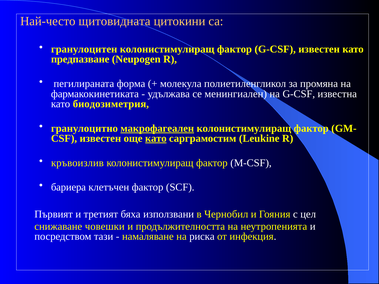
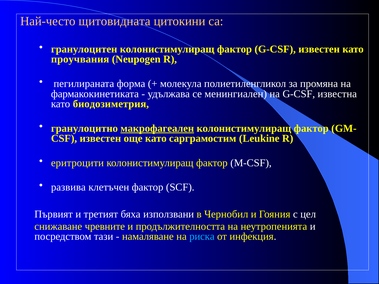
предпазване: предпазване -> проучвания (80, 59)
като underline: present -> none (156, 139)
кръвоизлив: кръвоизлив -> еритроцити (77, 163)
бариера: бариера -> развива (68, 187)
човешки: човешки -> чревните (105, 226)
риска colour: white -> light blue (202, 237)
